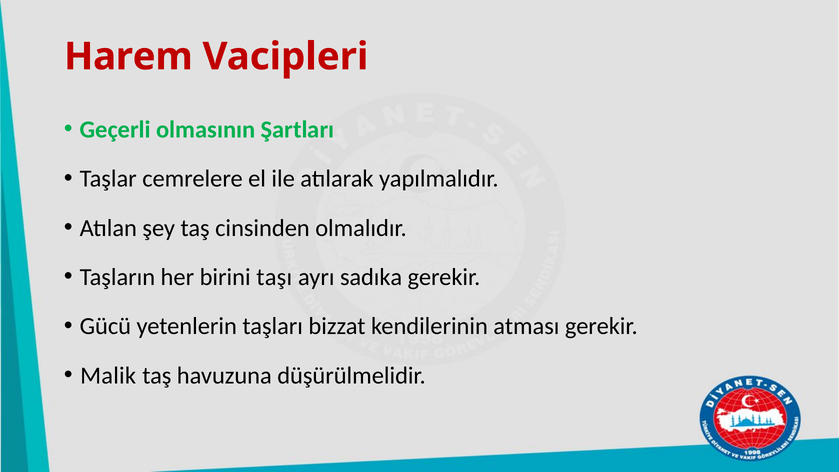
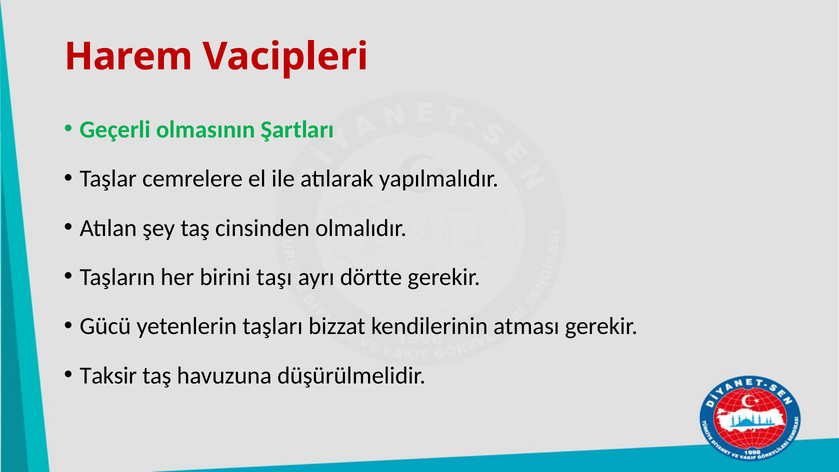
sadıka: sadıka -> dörtte (371, 277)
Malik: Malik -> Taksir (108, 376)
